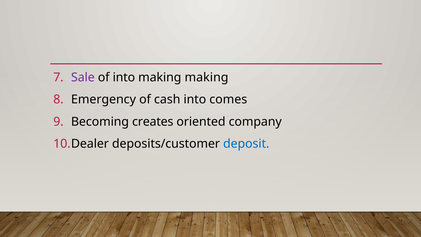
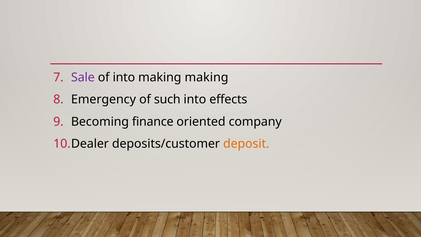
cash: cash -> such (167, 100)
comes: comes -> effects (228, 100)
creates: creates -> finance (153, 122)
deposit colour: blue -> orange (246, 144)
